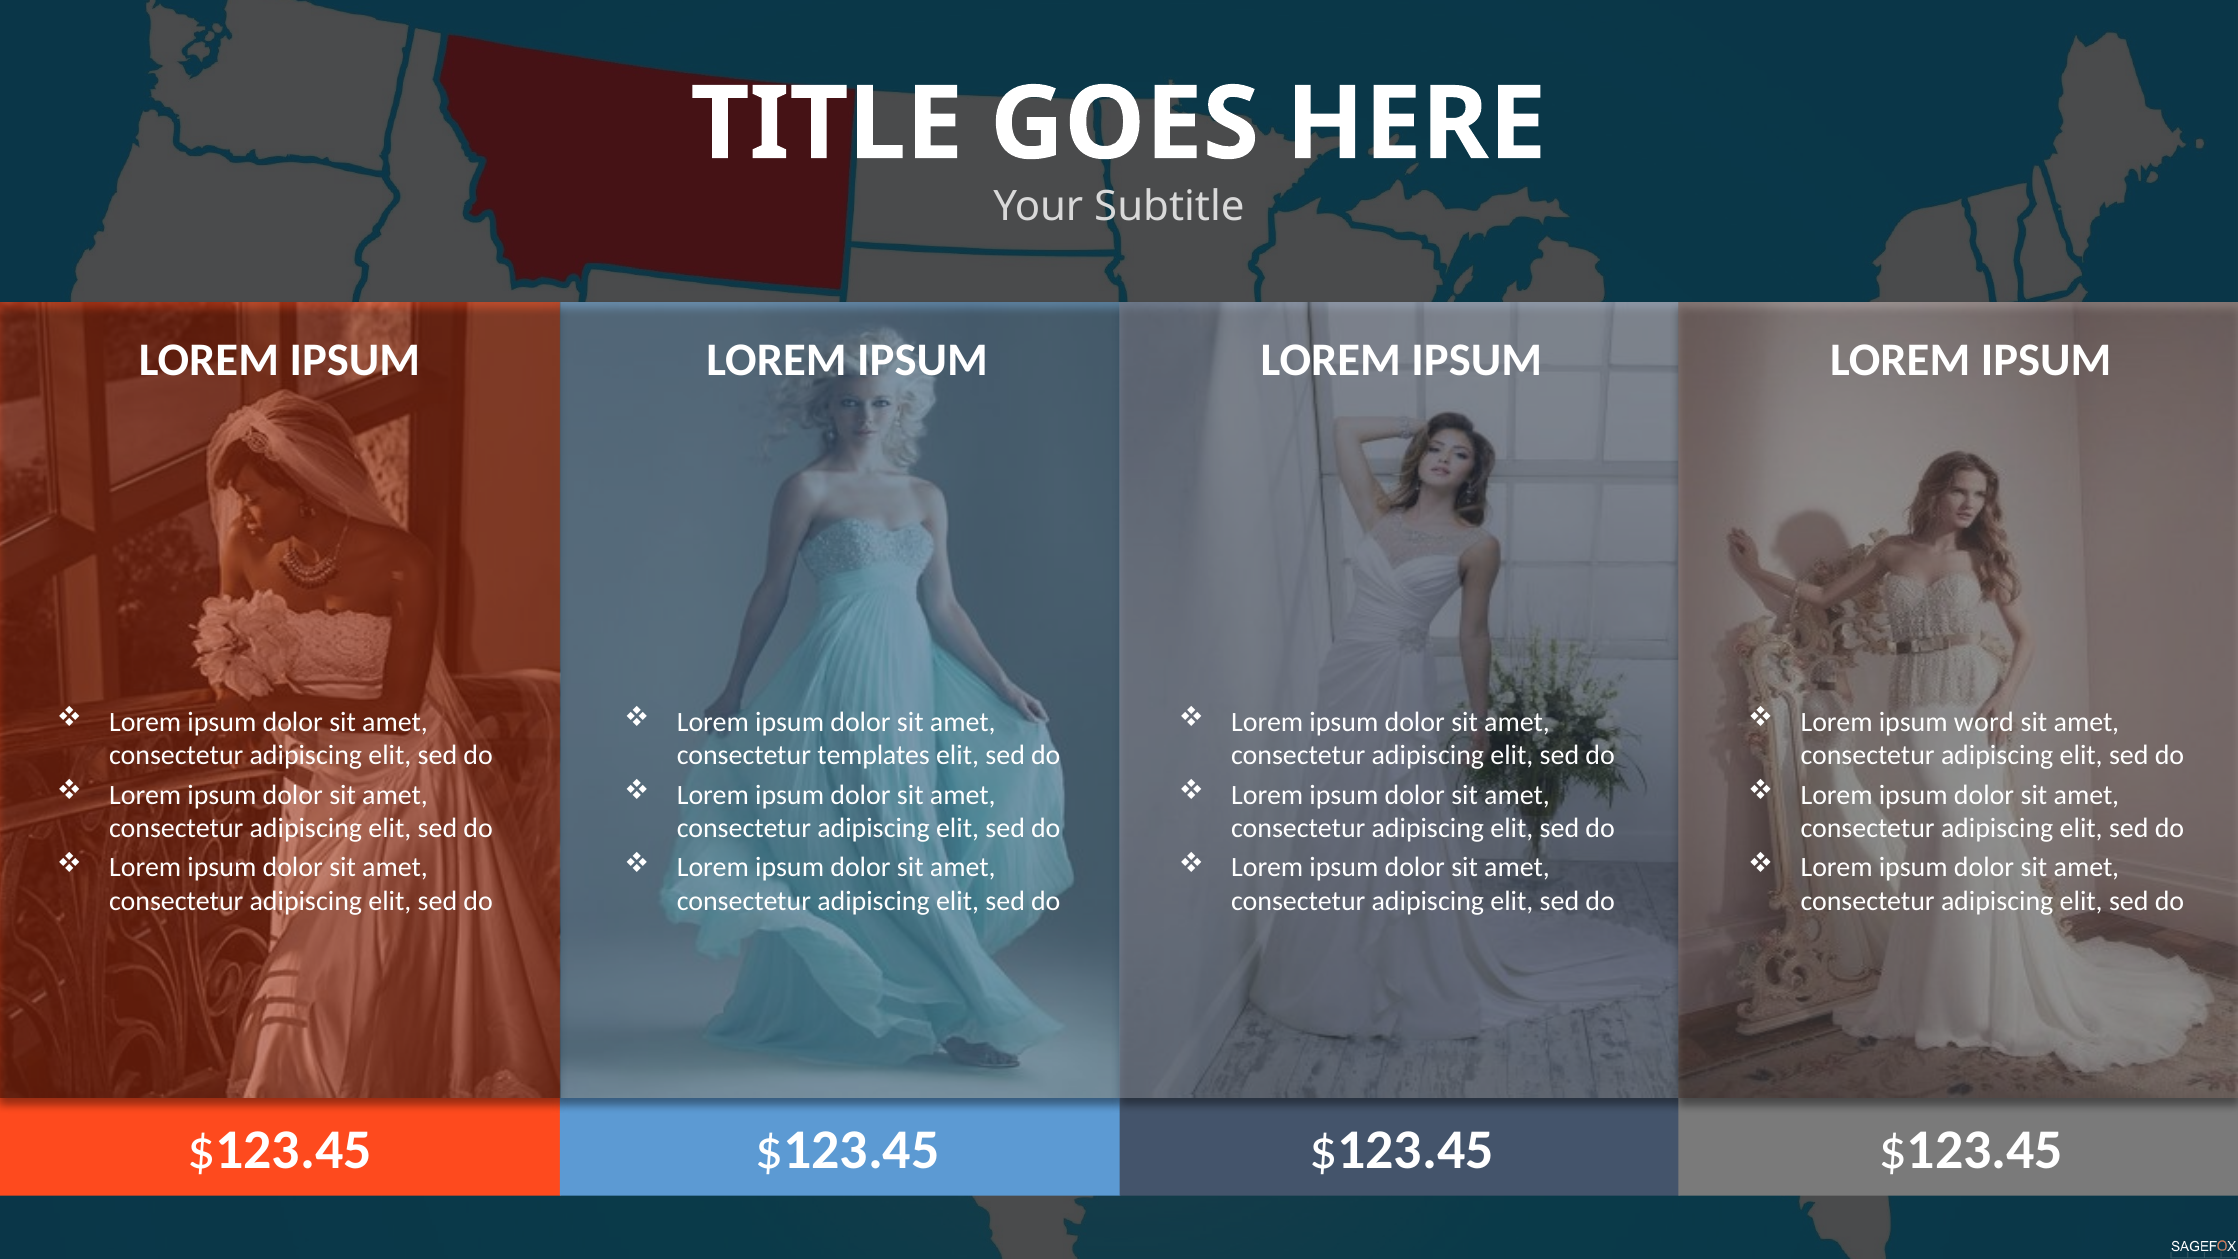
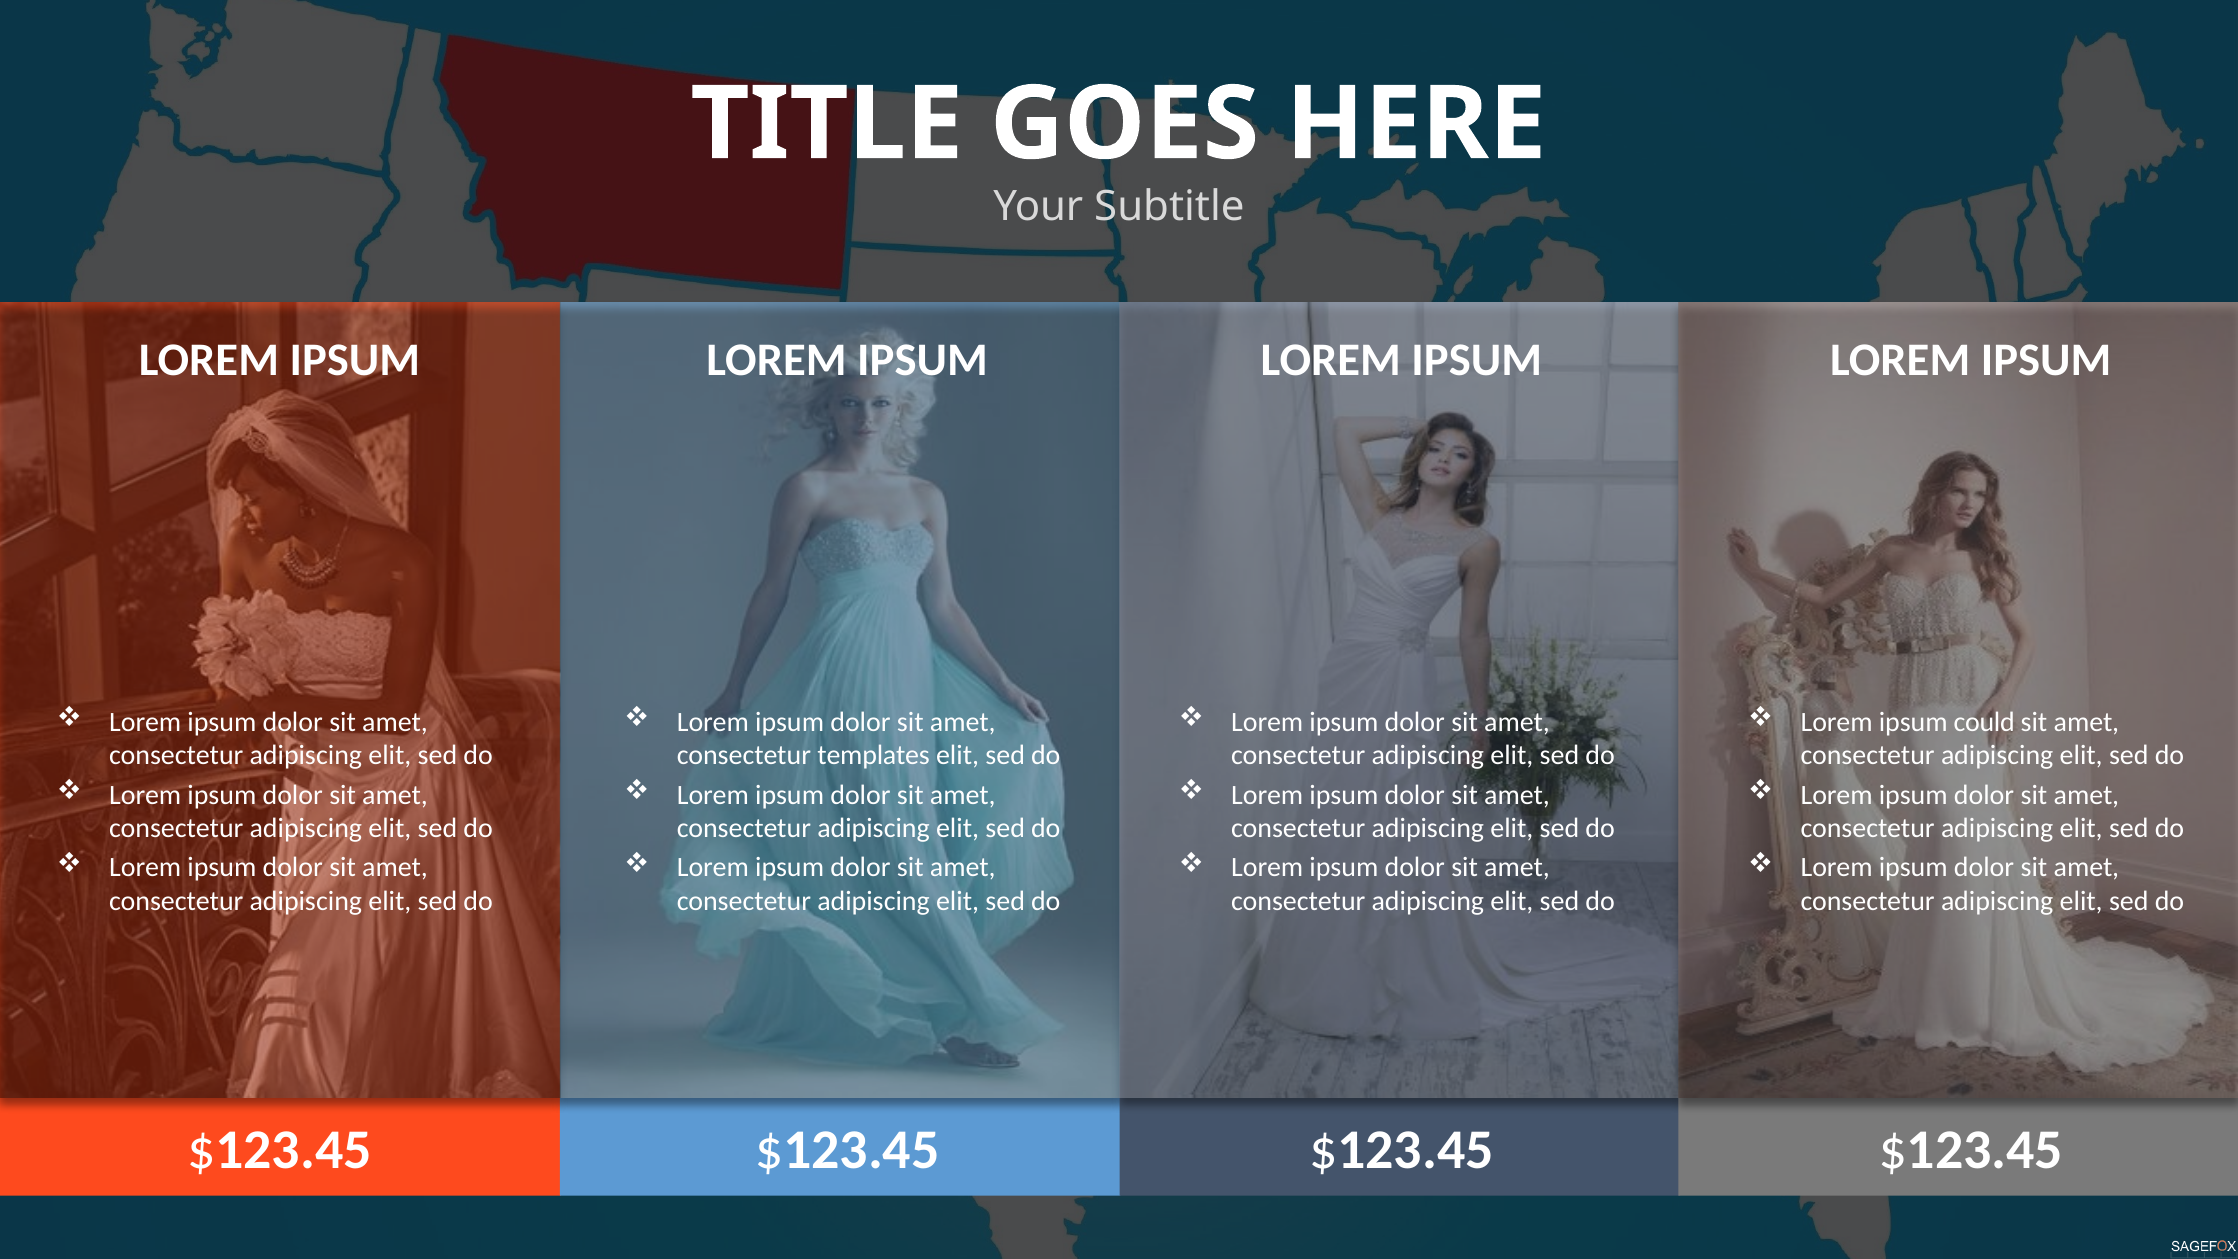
word: word -> could (1984, 722)
